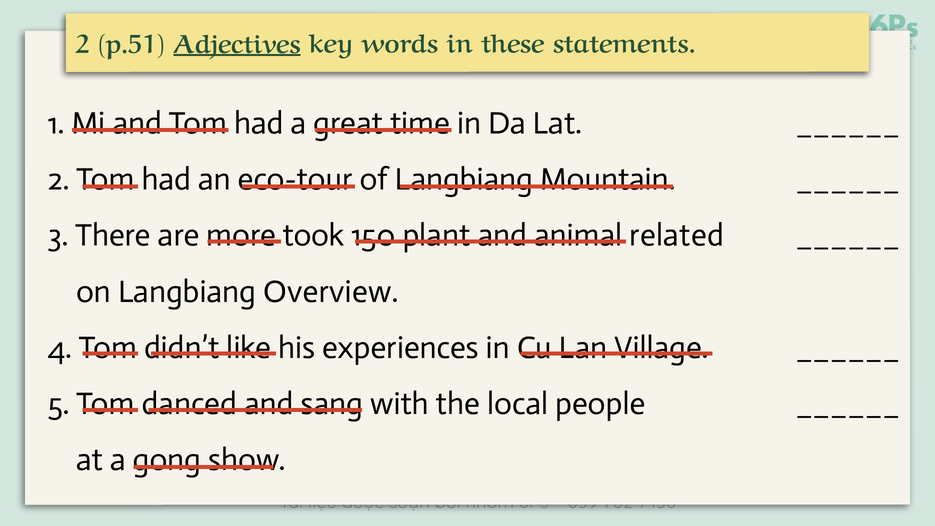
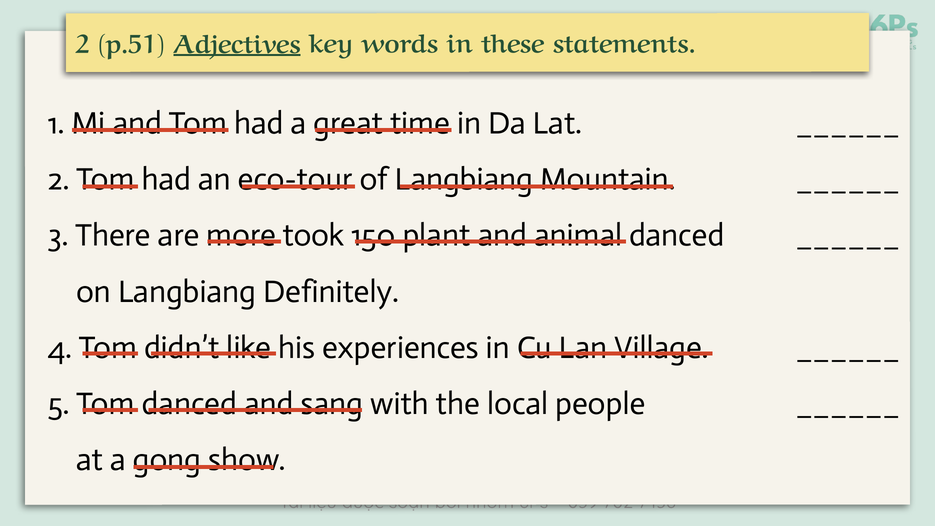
related: related -> danced (677, 236)
Overview: Overview -> Definitely (331, 292)
